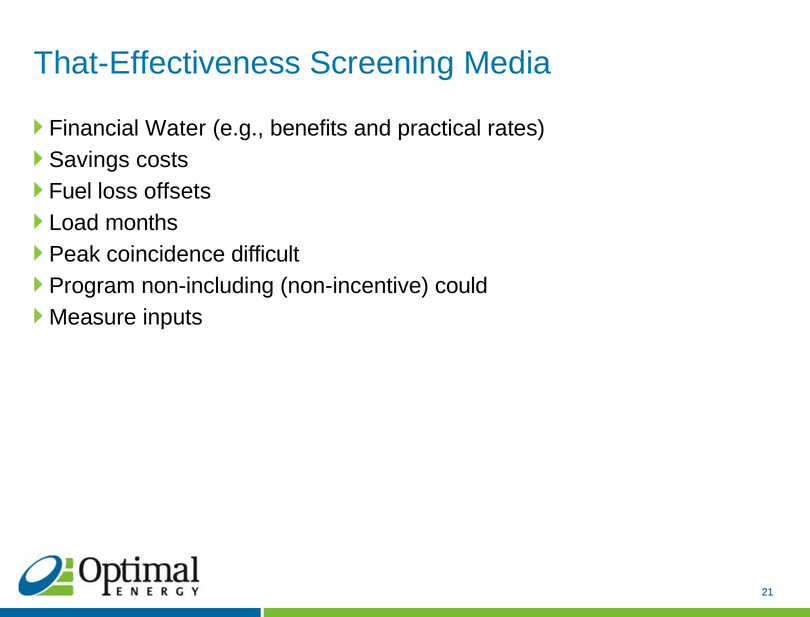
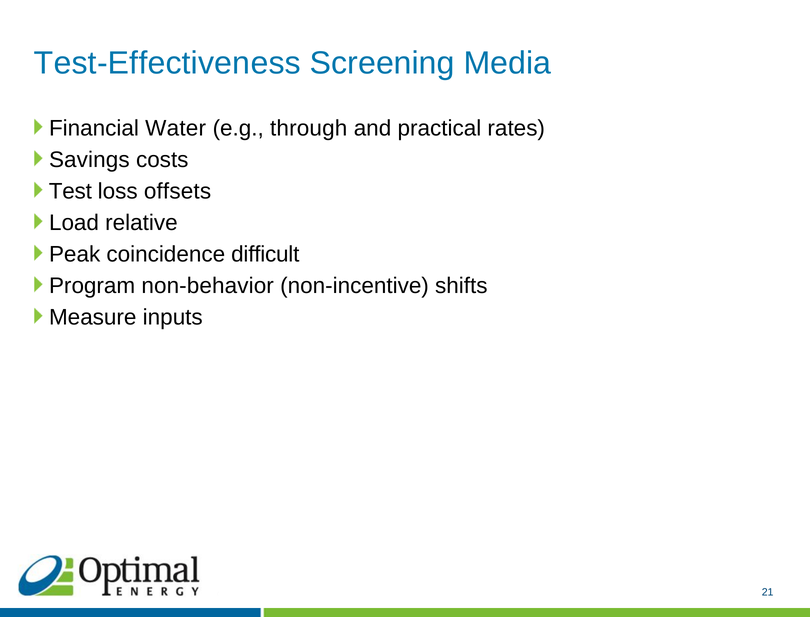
That-Effectiveness: That-Effectiveness -> Test-Effectiveness (167, 63)
benefits: benefits -> through (309, 128)
Fuel: Fuel -> Test (70, 191)
months: months -> relative (141, 223)
non-including: non-including -> non-behavior (208, 286)
could: could -> shifts (461, 286)
